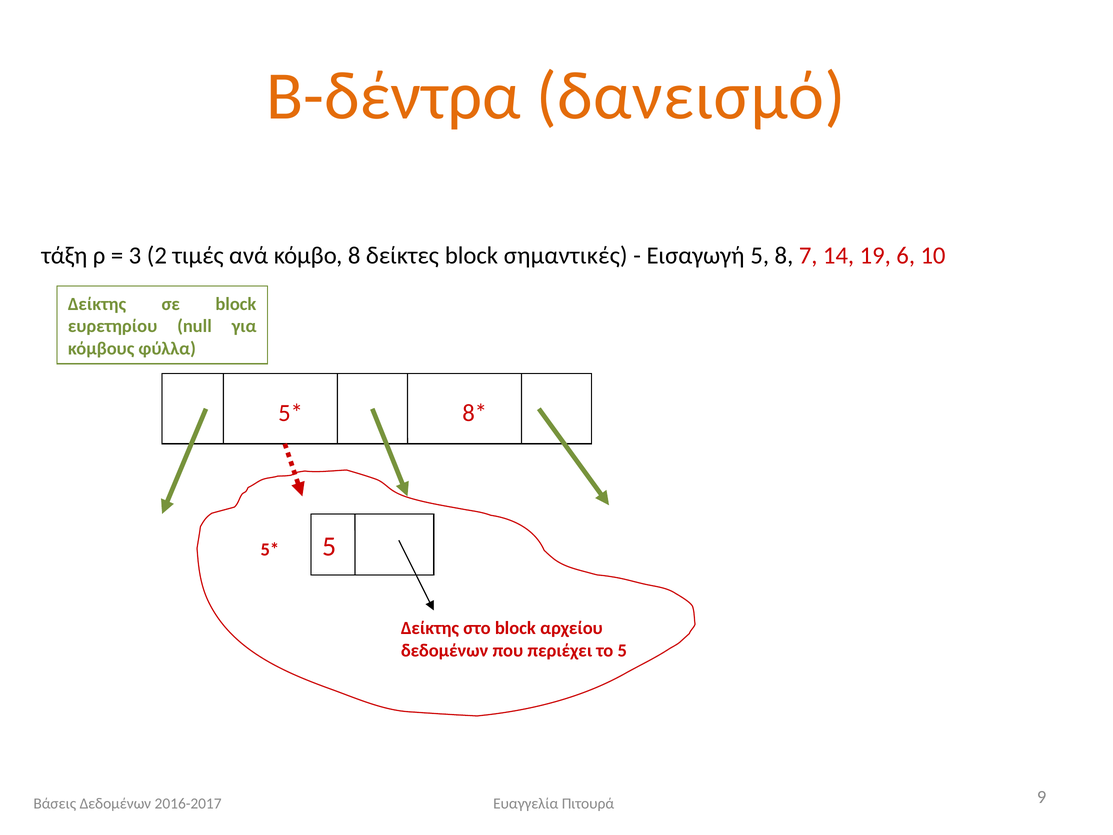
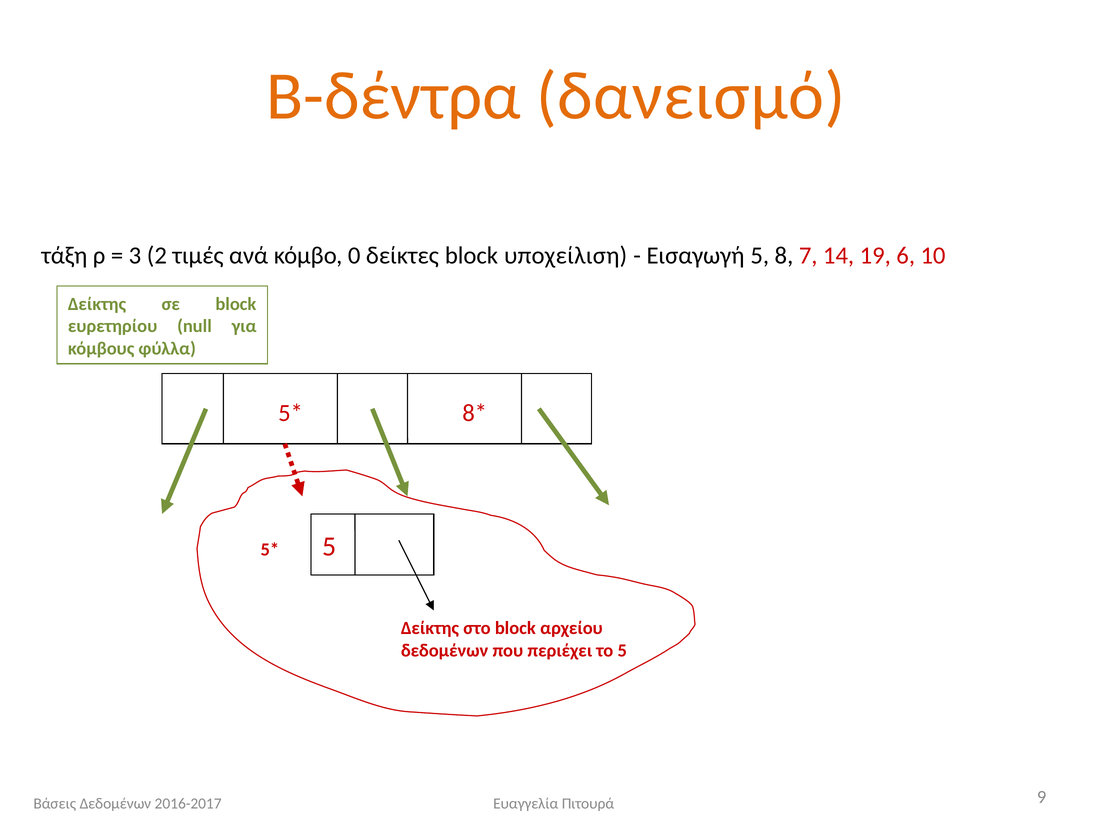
κόμβο 8: 8 -> 0 (354, 255)
σημαντικές: σημαντικές -> υποχείλιση (566, 255)
